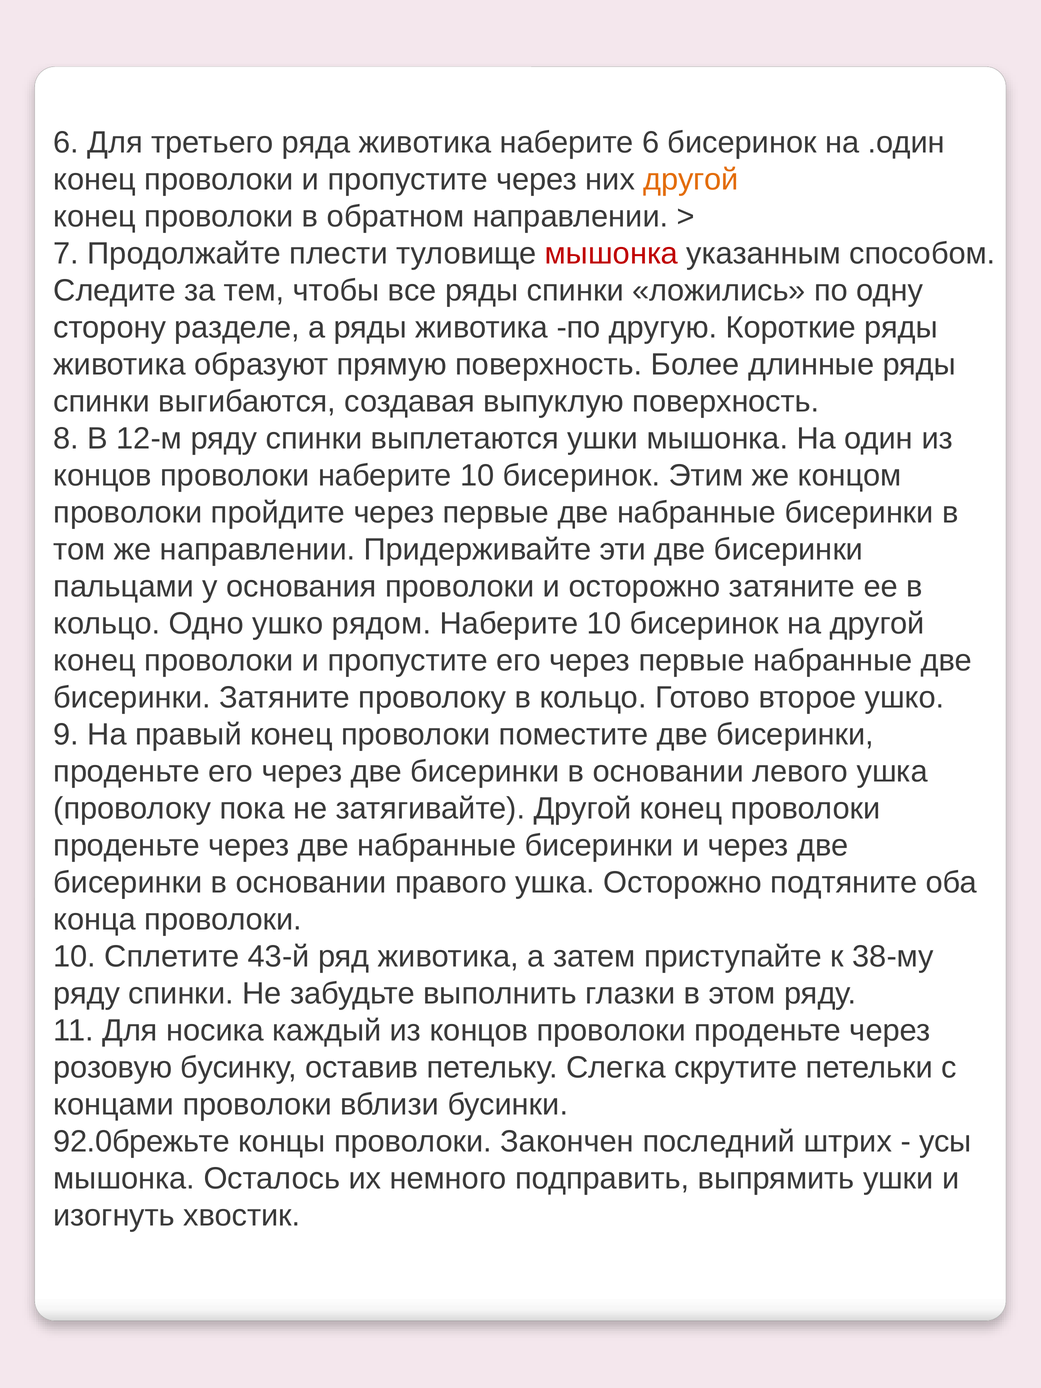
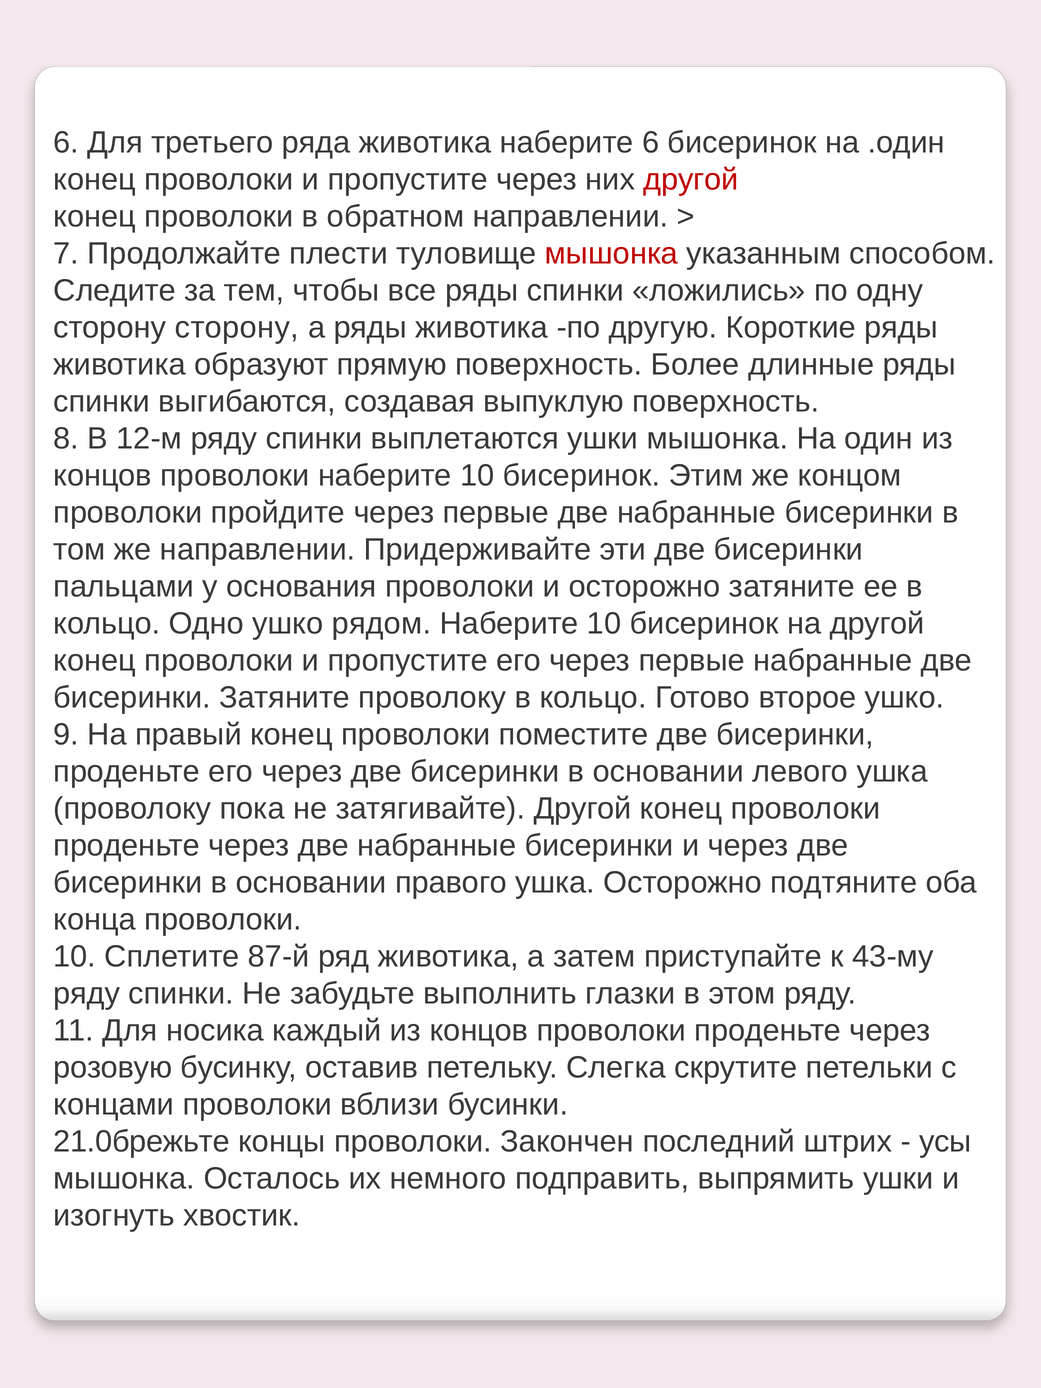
другой colour: orange -> red (691, 180)
сторону разделе: разделе -> сторону (237, 327)
43-й: 43-й -> 87-й (279, 956)
38-му: 38-му -> 43-му (893, 956)
92.0брежьте: 92.0брежьте -> 21.0брежьте (142, 1141)
